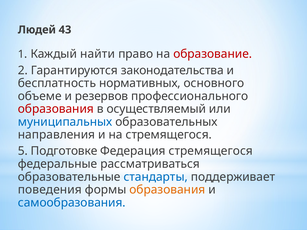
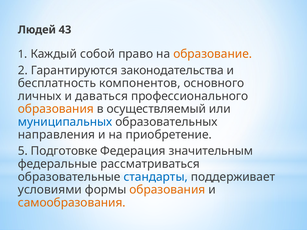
найти: найти -> собой (98, 54)
образование colour: red -> orange (213, 54)
нормативных: нормативных -> компонентов (140, 83)
объеме: объеме -> личных (40, 96)
резервов: резервов -> даваться (101, 96)
образования colour: red -> orange (56, 109)
на стремящегося: стремящегося -> приобретение (169, 135)
Федерация стремящегося: стремящегося -> значительным (211, 151)
поведения: поведения -> условиями (50, 190)
самообразования colour: blue -> orange (72, 203)
